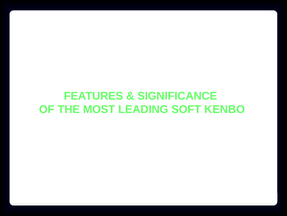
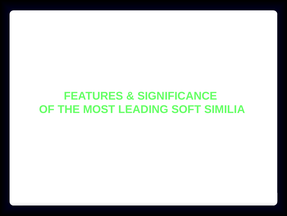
KENBO: KENBO -> SIMILIA (225, 109)
